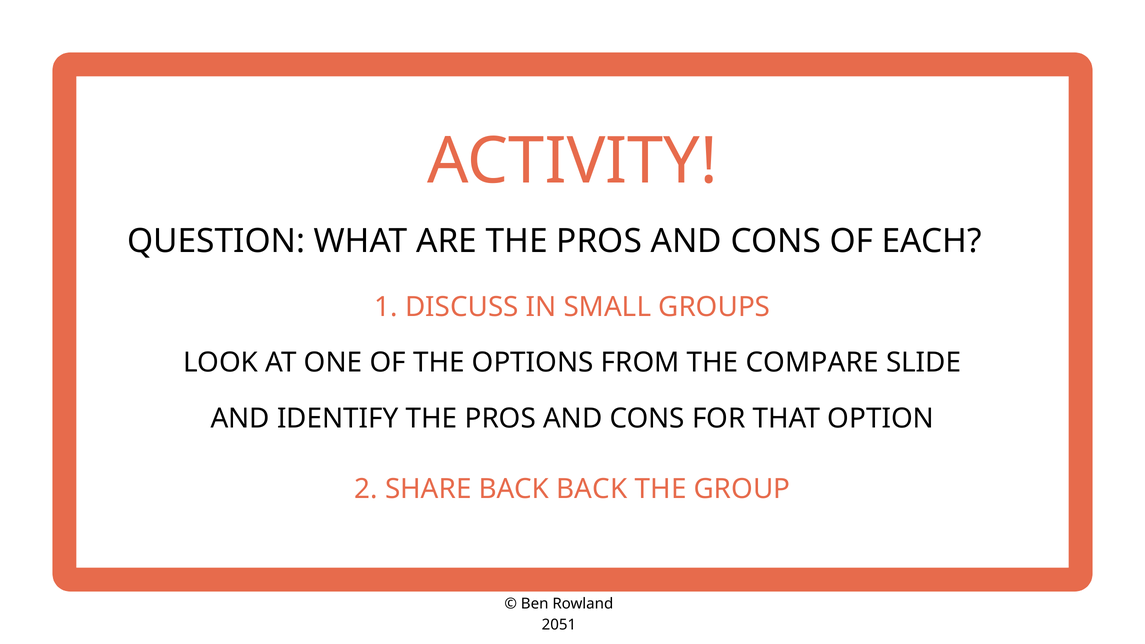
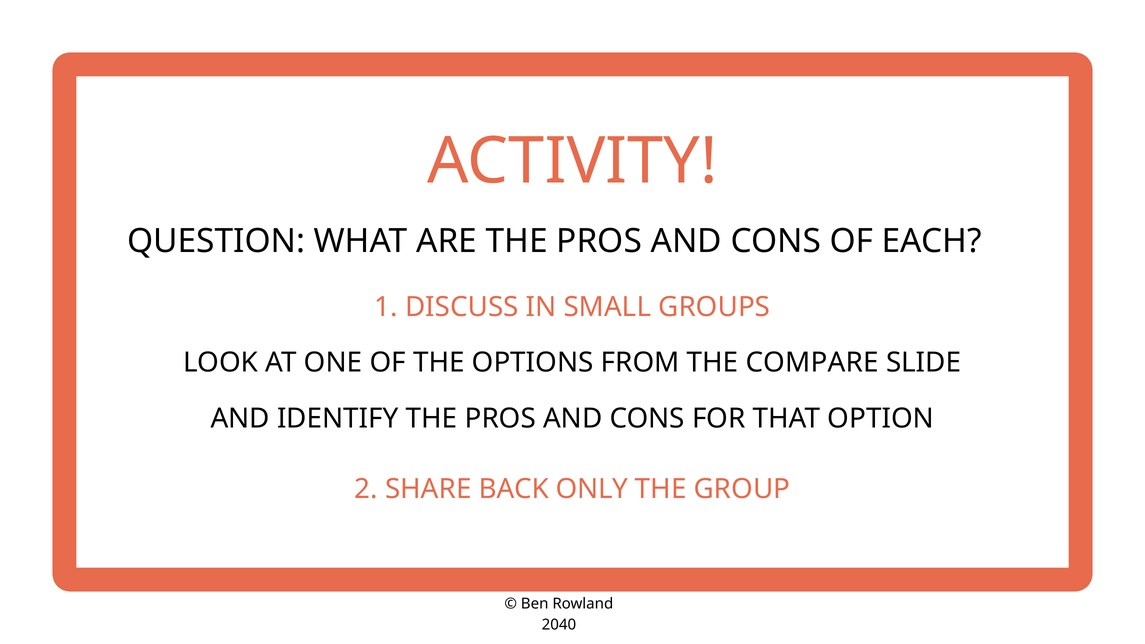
BACK BACK: BACK -> ONLY (592, 489)
2051: 2051 -> 2040 (559, 625)
